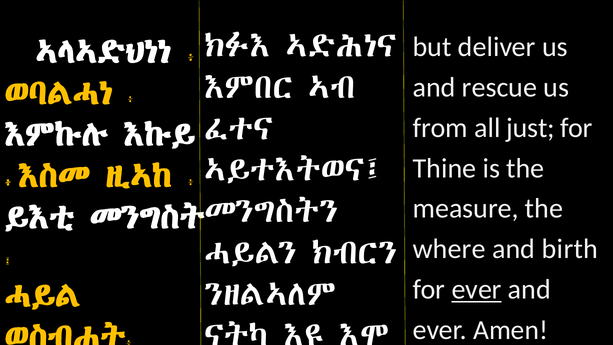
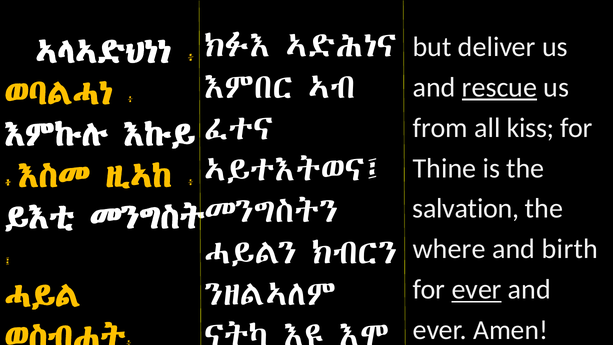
rescue underline: none -> present (499, 87)
just: just -> kiss (530, 128)
measure: measure -> salvation (466, 209)
